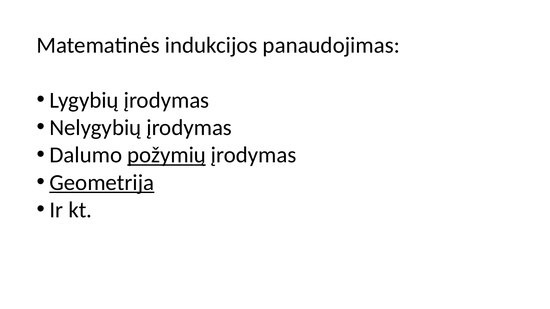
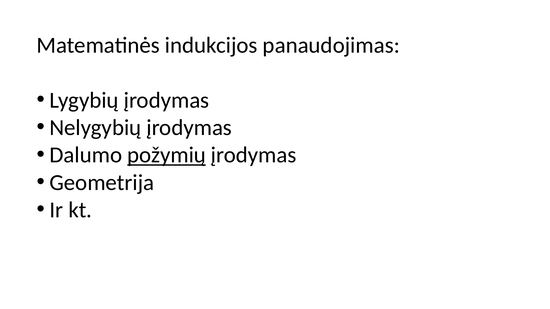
Geometrija underline: present -> none (102, 183)
